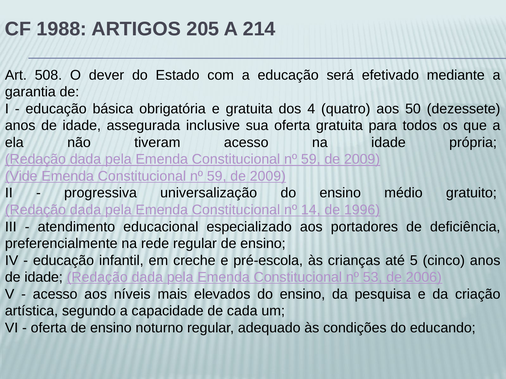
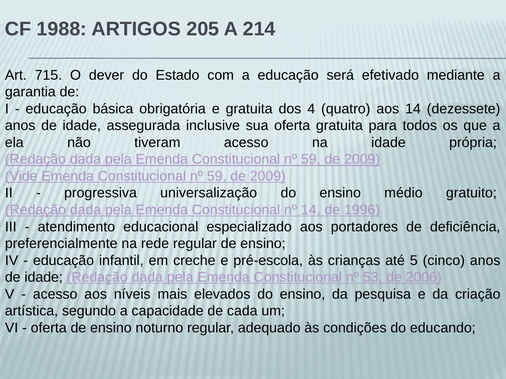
508: 508 -> 715 (48, 75)
aos 50: 50 -> 14 (413, 109)
